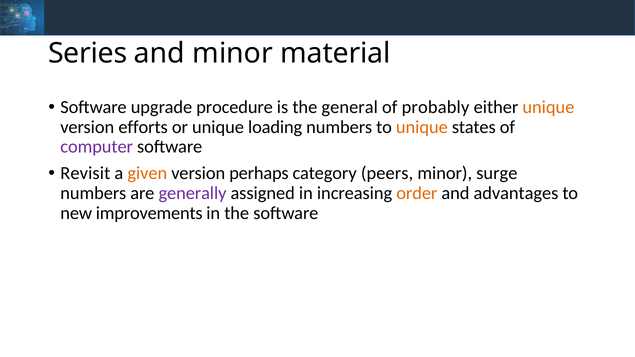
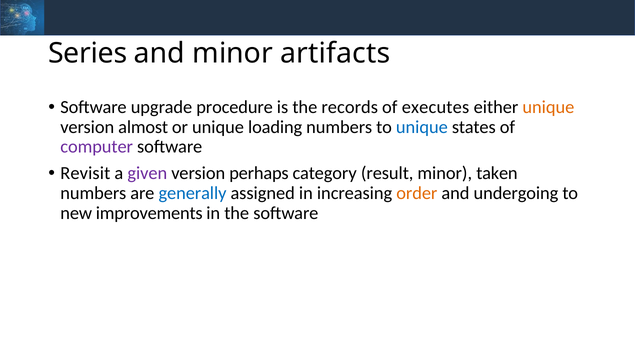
material: material -> artifacts (335, 53)
general: general -> records (350, 107)
probably: probably -> executes (435, 107)
efforts: efforts -> almost (143, 127)
unique colour: orange -> blue (422, 127)
given colour: orange -> purple (147, 173)
peers: peers -> result (387, 173)
surge: surge -> taken (497, 173)
generally colour: purple -> blue (192, 193)
advantages: advantages -> undergoing (516, 193)
